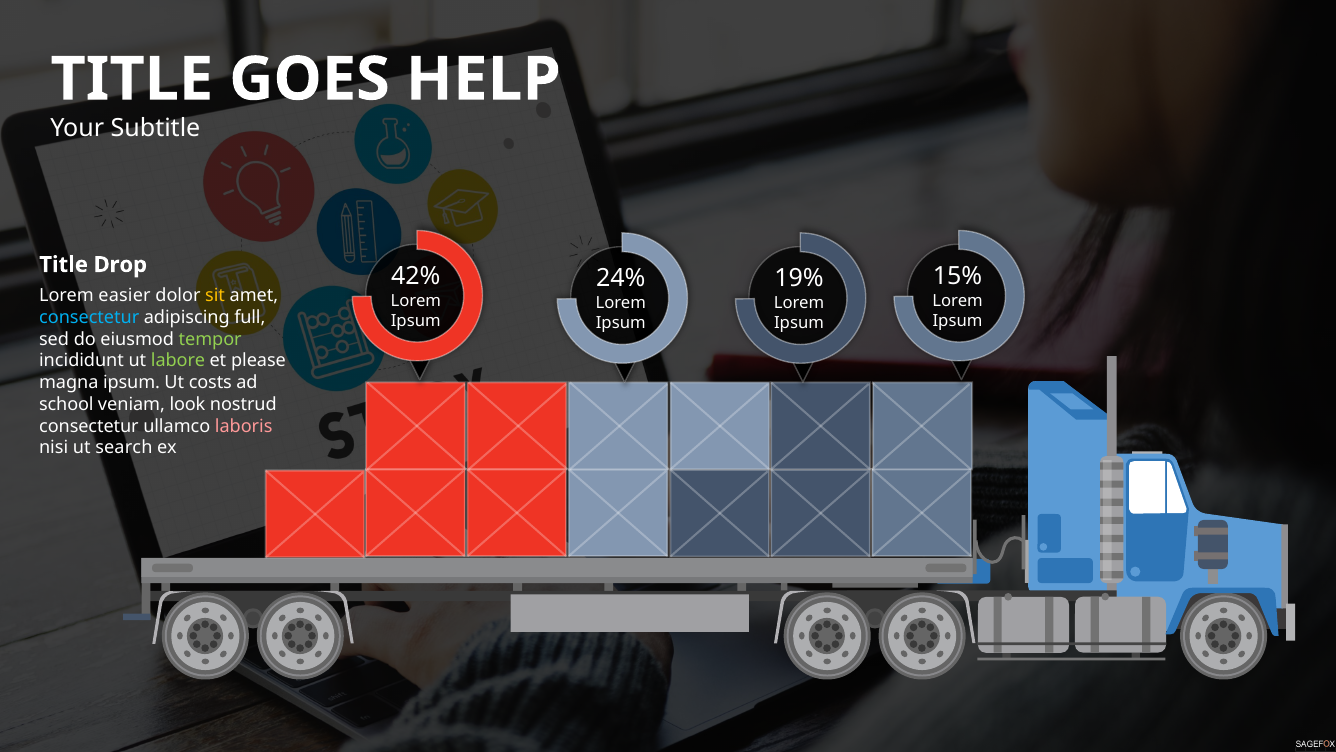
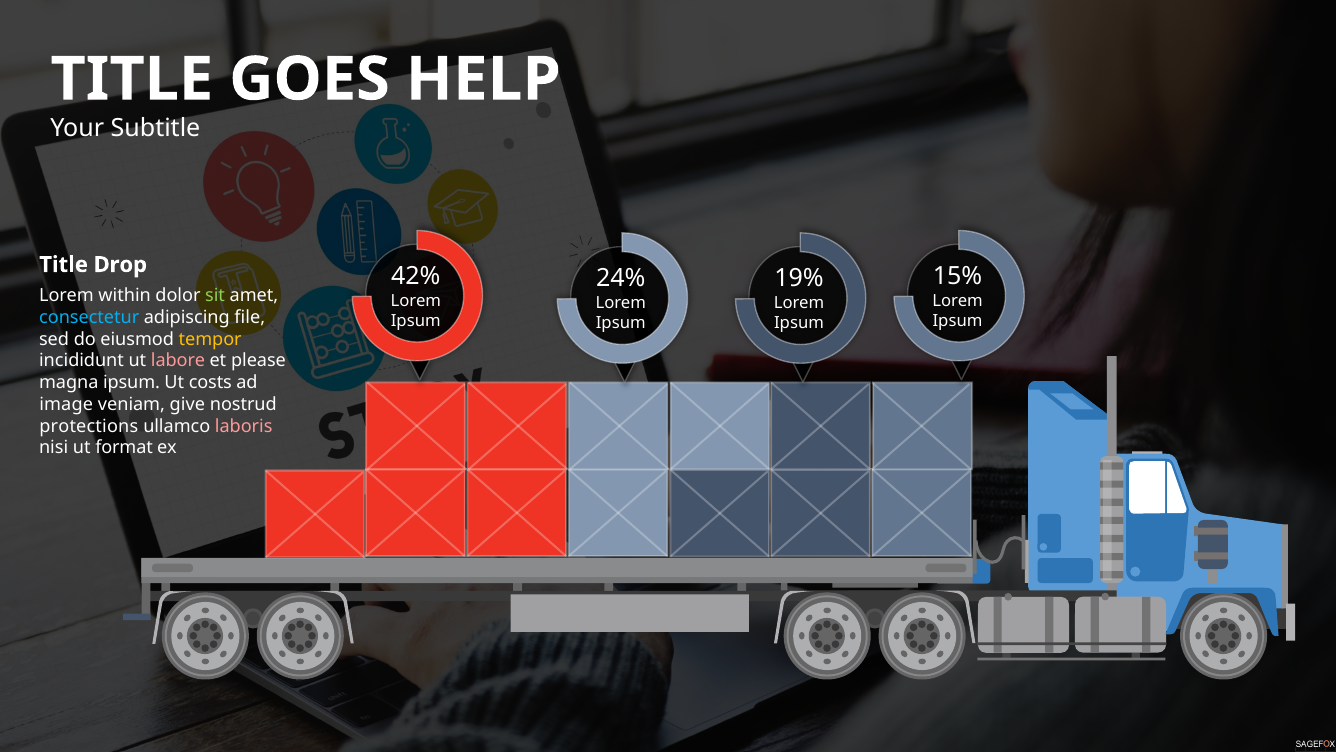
easier: easier -> within (125, 295)
sit colour: yellow -> light green (215, 295)
full: full -> file (250, 317)
tempor colour: light green -> yellow (210, 339)
labore colour: light green -> pink (178, 361)
school: school -> image (66, 404)
look: look -> give (187, 404)
consectetur: consectetur -> protections (89, 426)
search: search -> format (124, 447)
